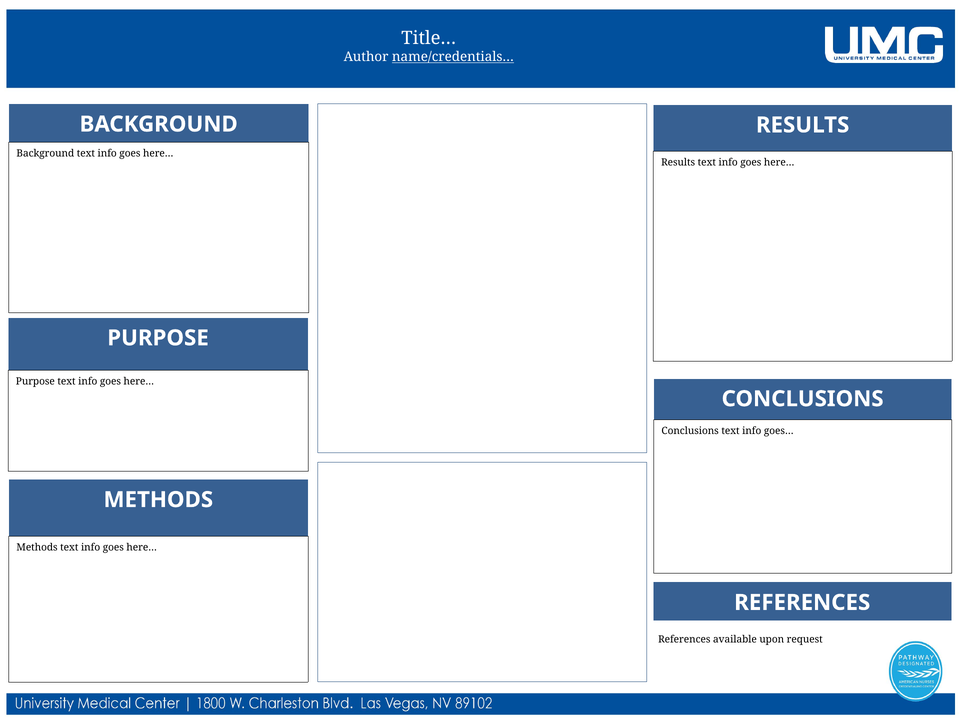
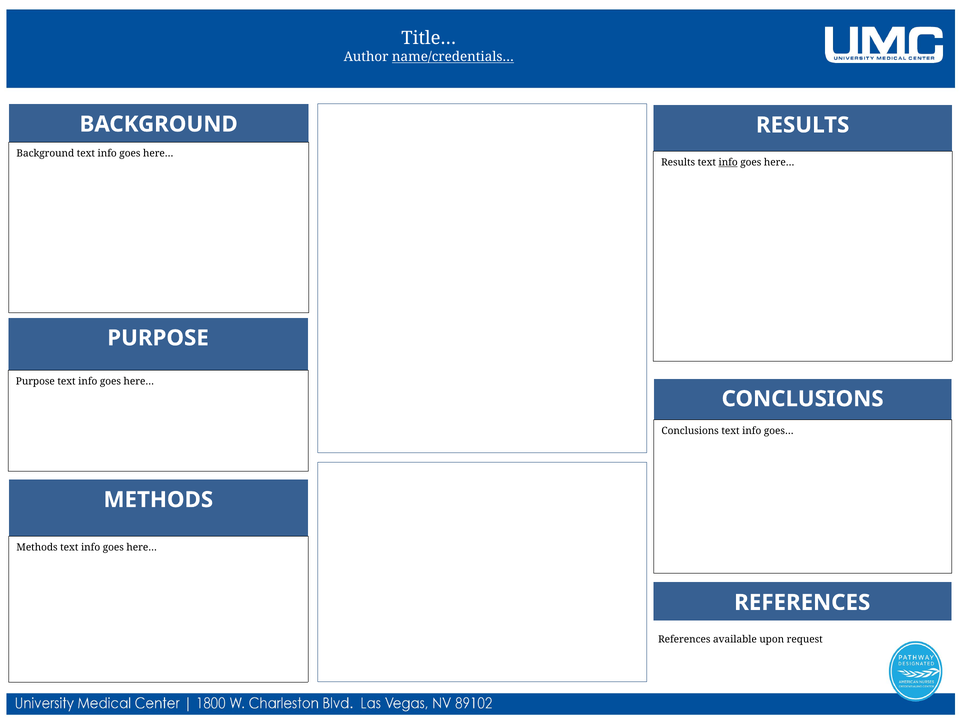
info underline: none -> present (728, 163)
